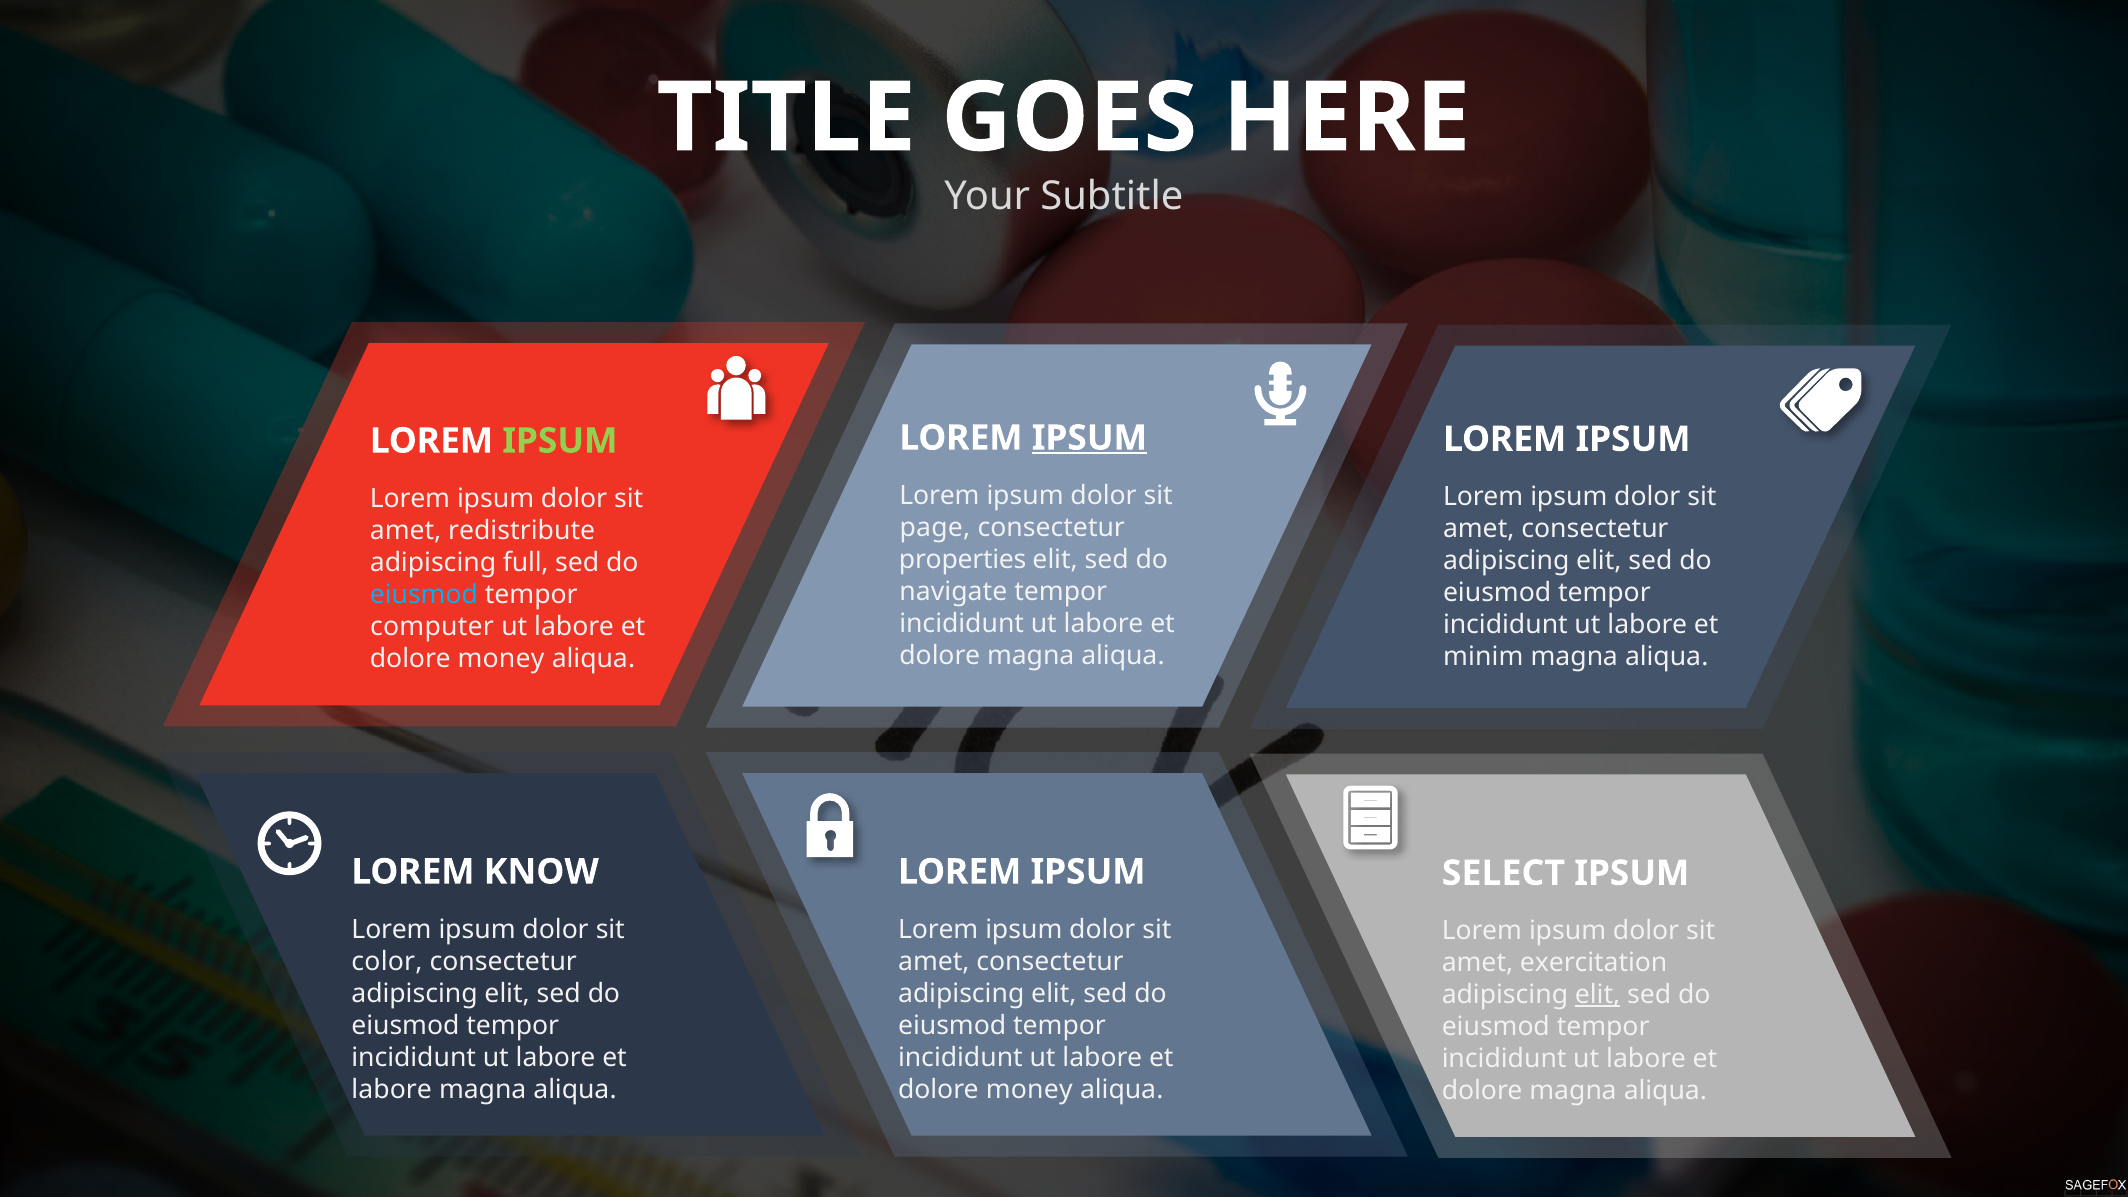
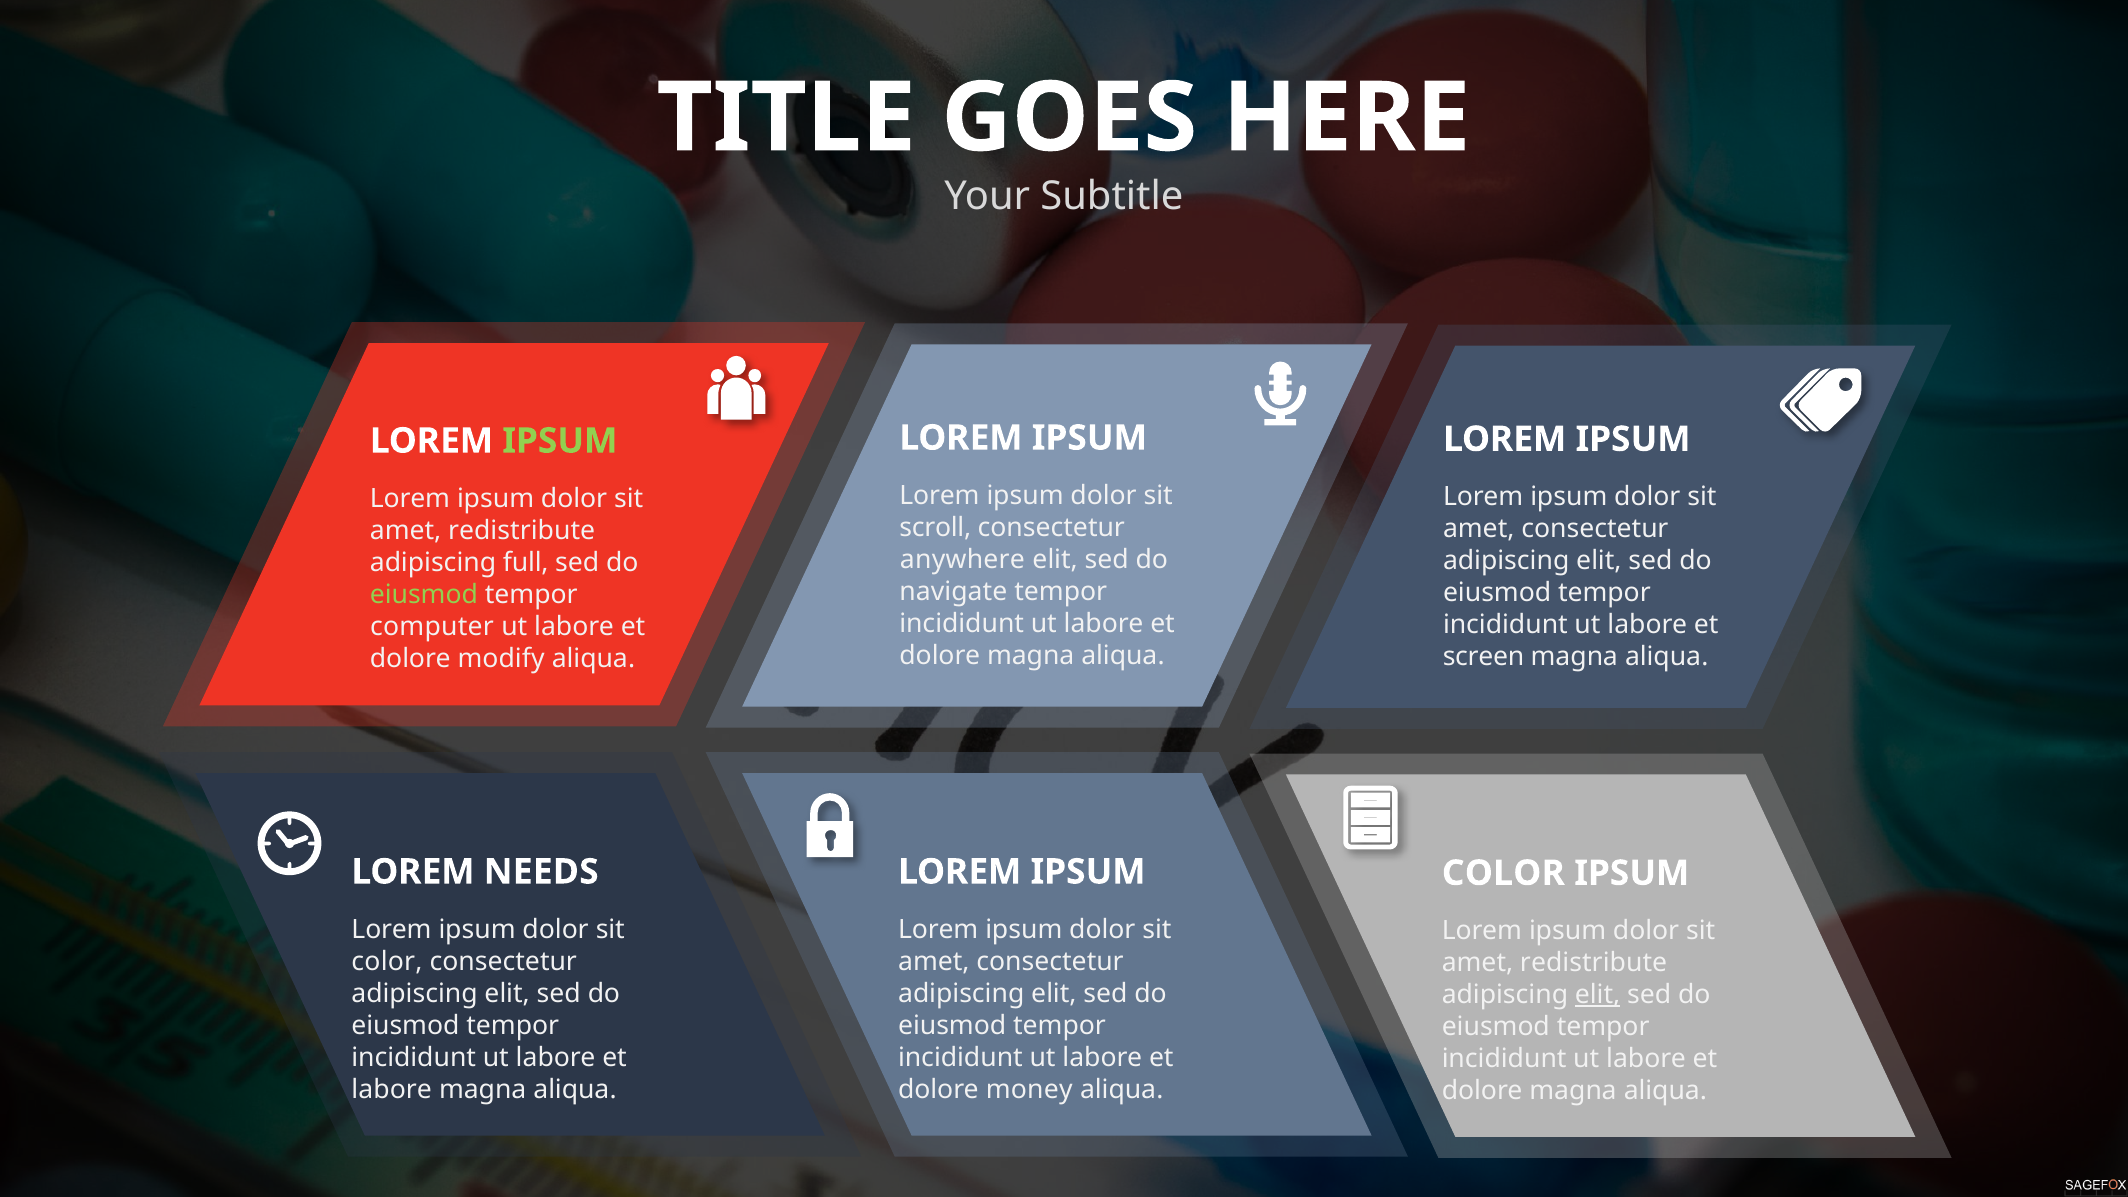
IPSUM underline: present -> none (1089, 438)
page: page -> scroll (935, 528)
properties: properties -> anywhere (962, 560)
eiusmod colour: light blue -> light green (424, 594)
minim: minim -> screen (1484, 657)
money: money -> modify (501, 658)
KNOW: KNOW -> NEEDS (541, 872)
SELECT: SELECT -> COLOR (1503, 873)
exercitation: exercitation -> redistribute (1594, 963)
